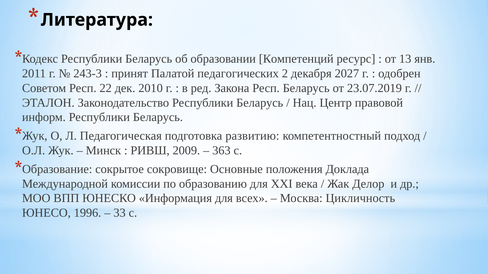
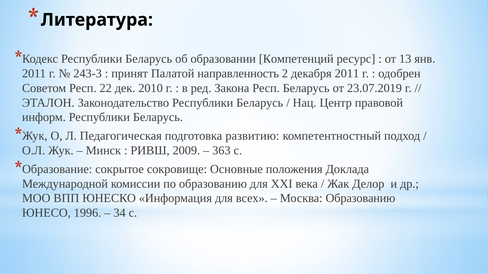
педагогических: педагогических -> направленность (238, 74)
декабря 2027: 2027 -> 2011 (347, 74)
Москва Цикличность: Цикличность -> Образованию (360, 199)
33: 33 -> 34 (120, 213)
